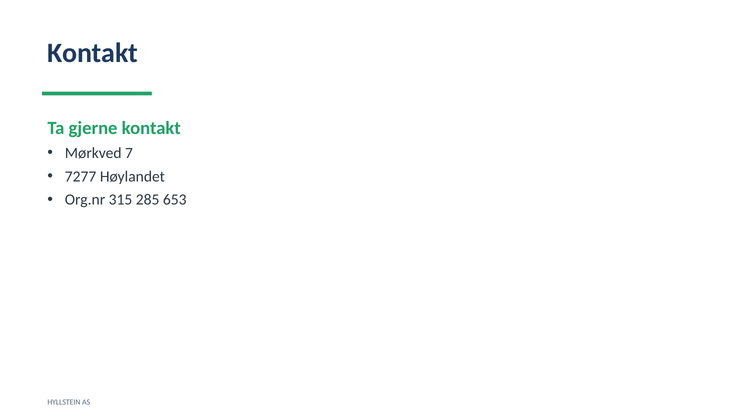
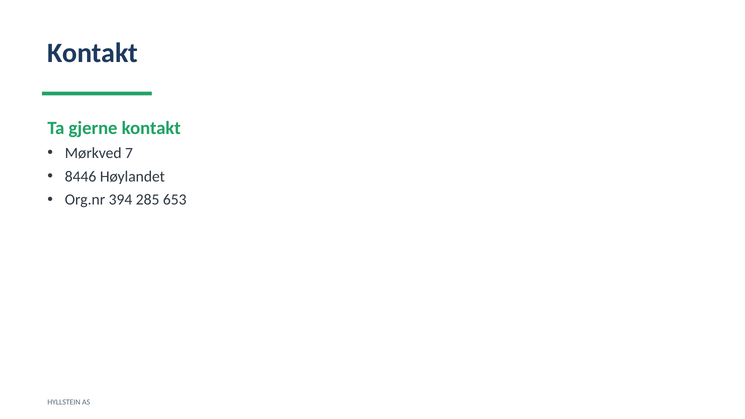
7277: 7277 -> 8446 (81, 176)
315: 315 -> 394 (120, 200)
